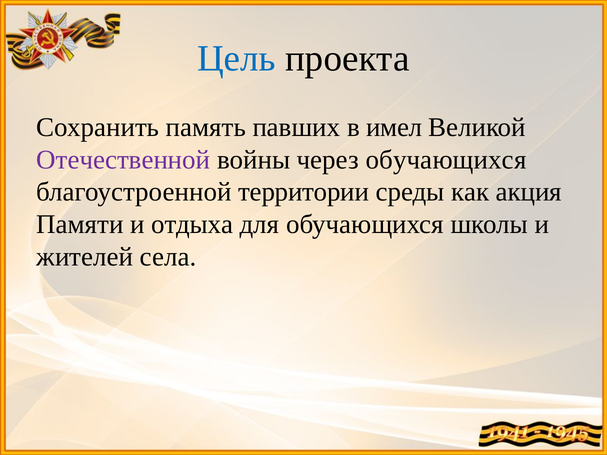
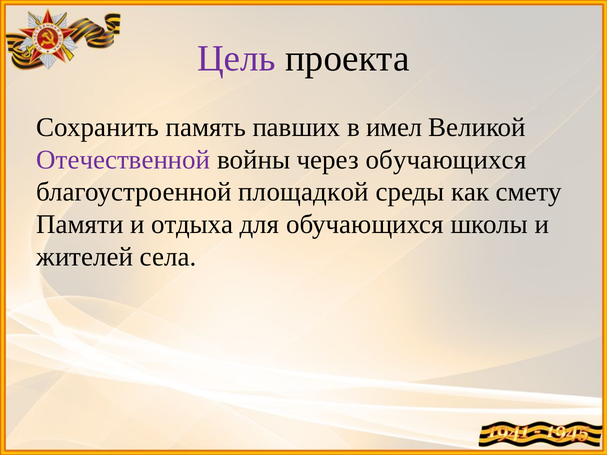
Цель colour: blue -> purple (237, 59)
территории: территории -> площадкой (303, 192)
акция: акция -> смету (529, 192)
